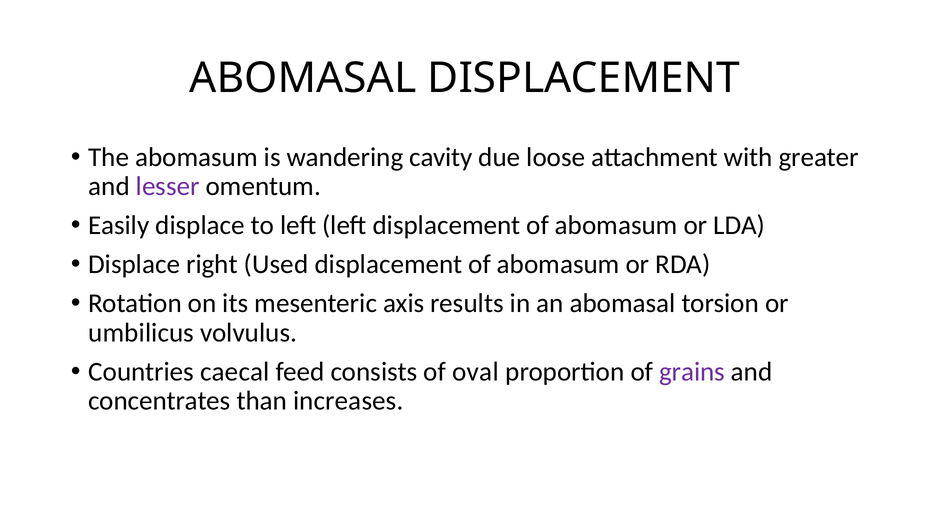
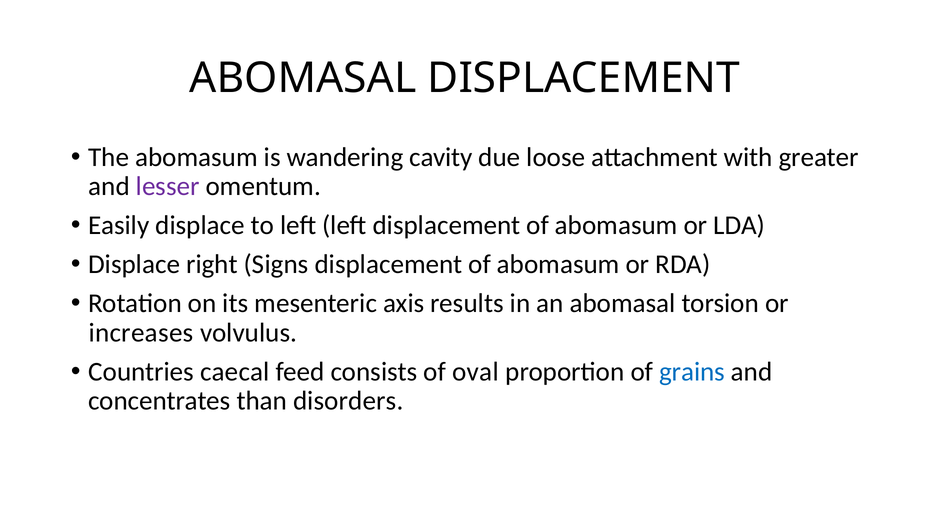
Used: Used -> Signs (276, 265)
umbilicus: umbilicus -> increases (141, 333)
grains colour: purple -> blue (692, 372)
increases: increases -> disorders (348, 401)
